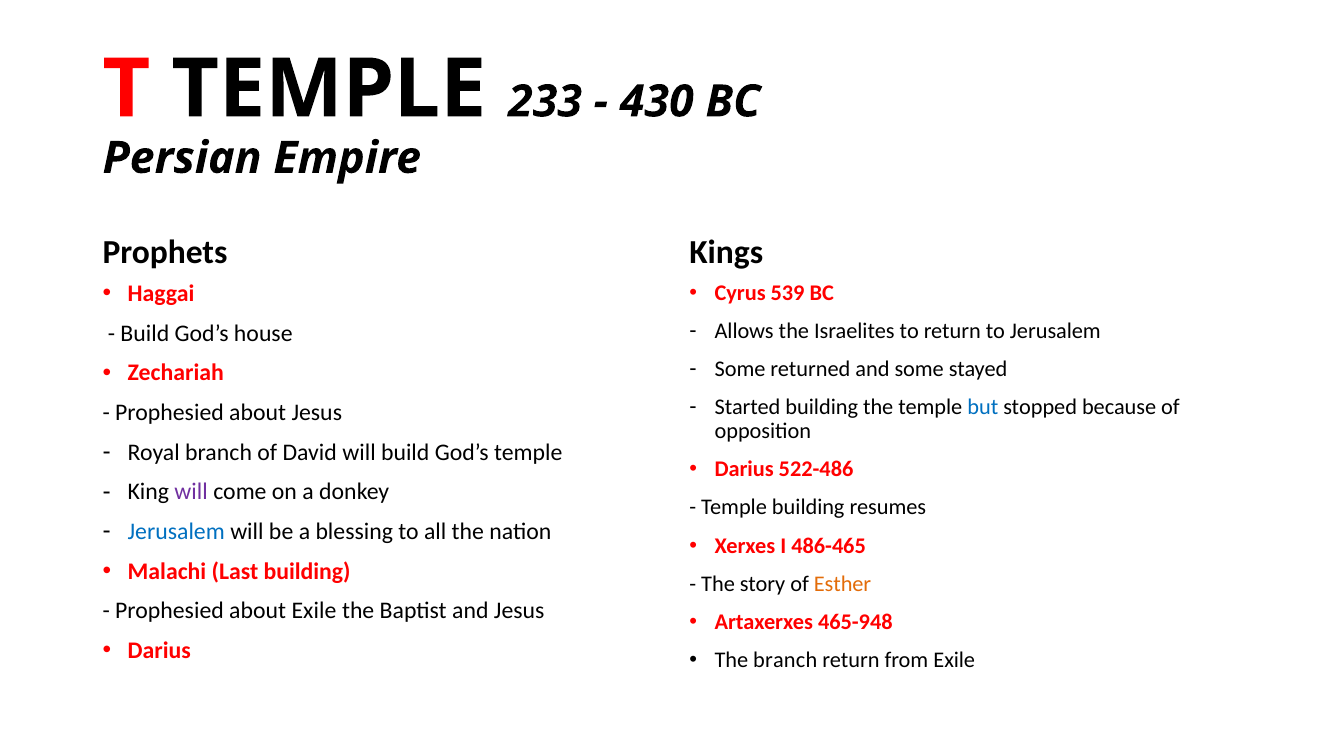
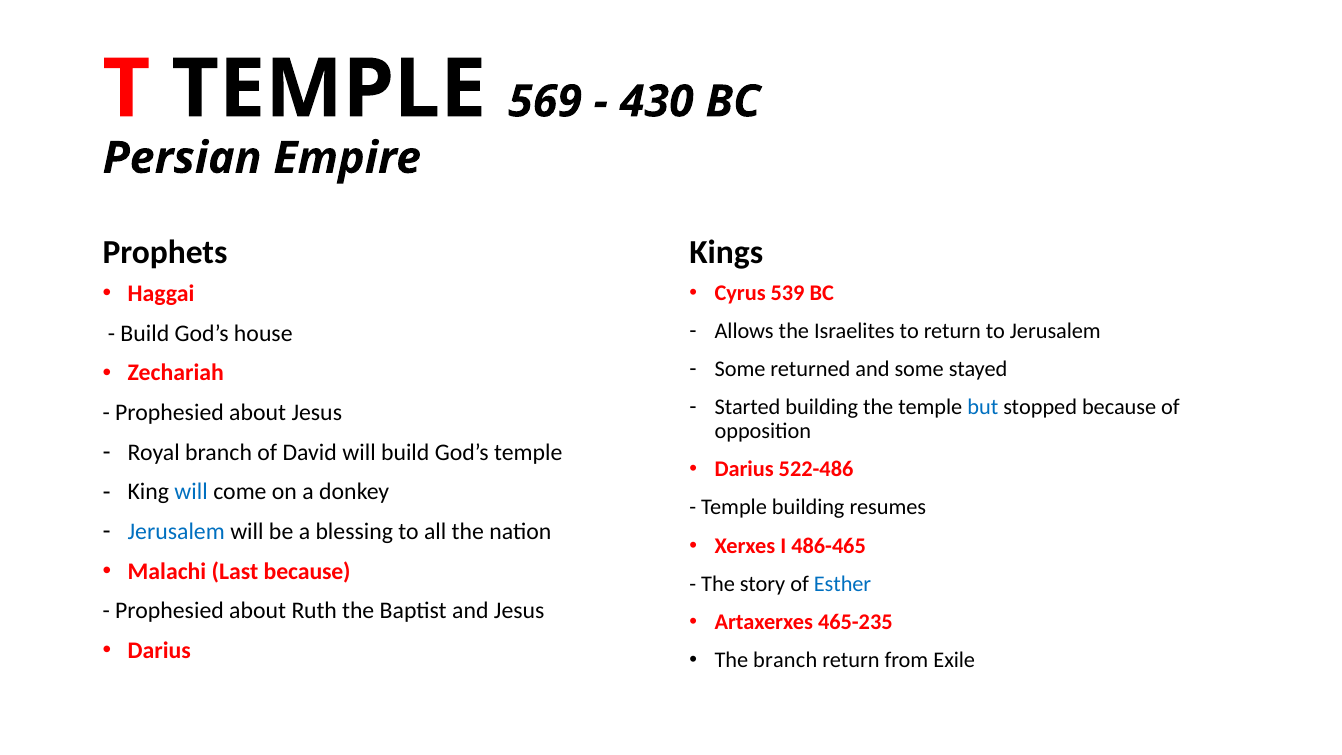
233: 233 -> 569 (545, 102)
will colour: purple -> blue (191, 492)
Last building: building -> because (307, 571)
Esther colour: orange -> blue (843, 584)
about Exile: Exile -> Ruth (314, 611)
465-948: 465-948 -> 465-235 (855, 622)
